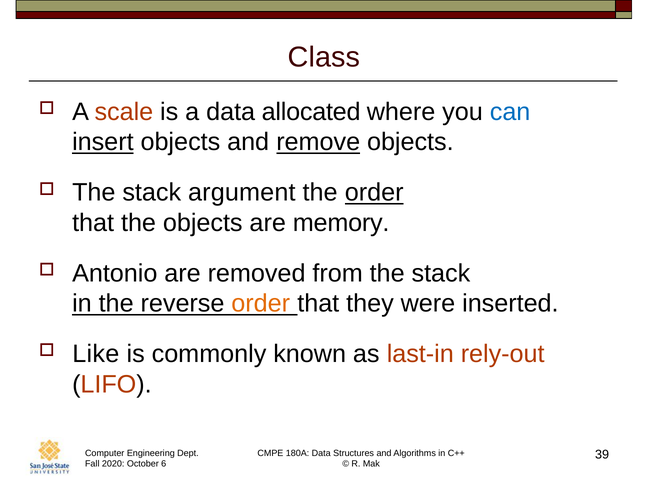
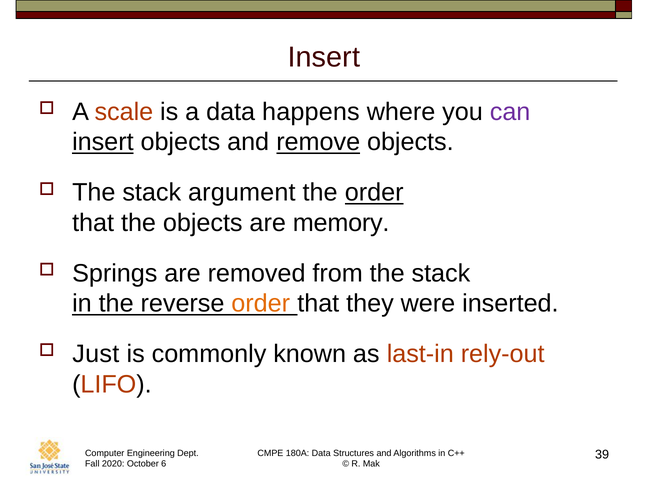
Class: Class -> Insert (324, 57)
allocated: allocated -> happens (311, 112)
can colour: blue -> purple (510, 112)
Antonio: Antonio -> Springs (115, 273)
Like: Like -> Just (96, 354)
